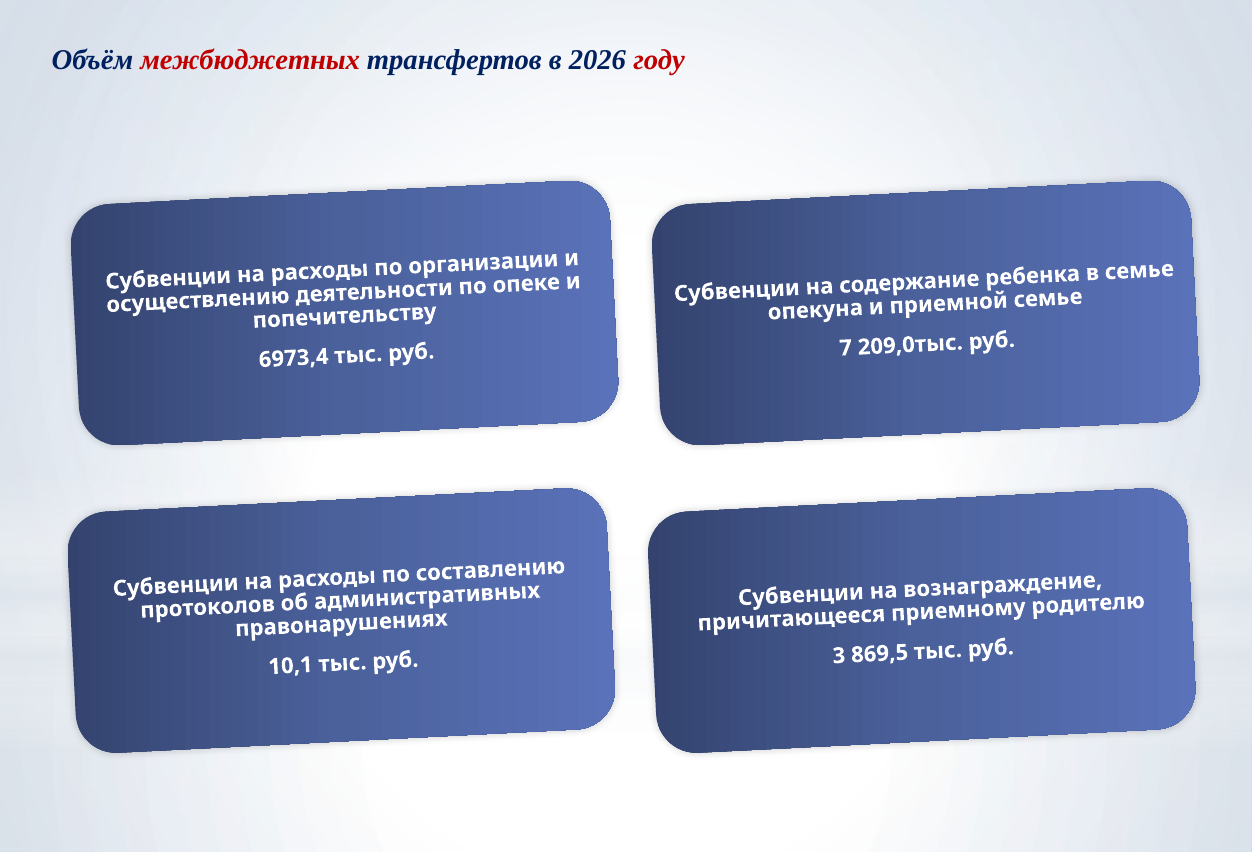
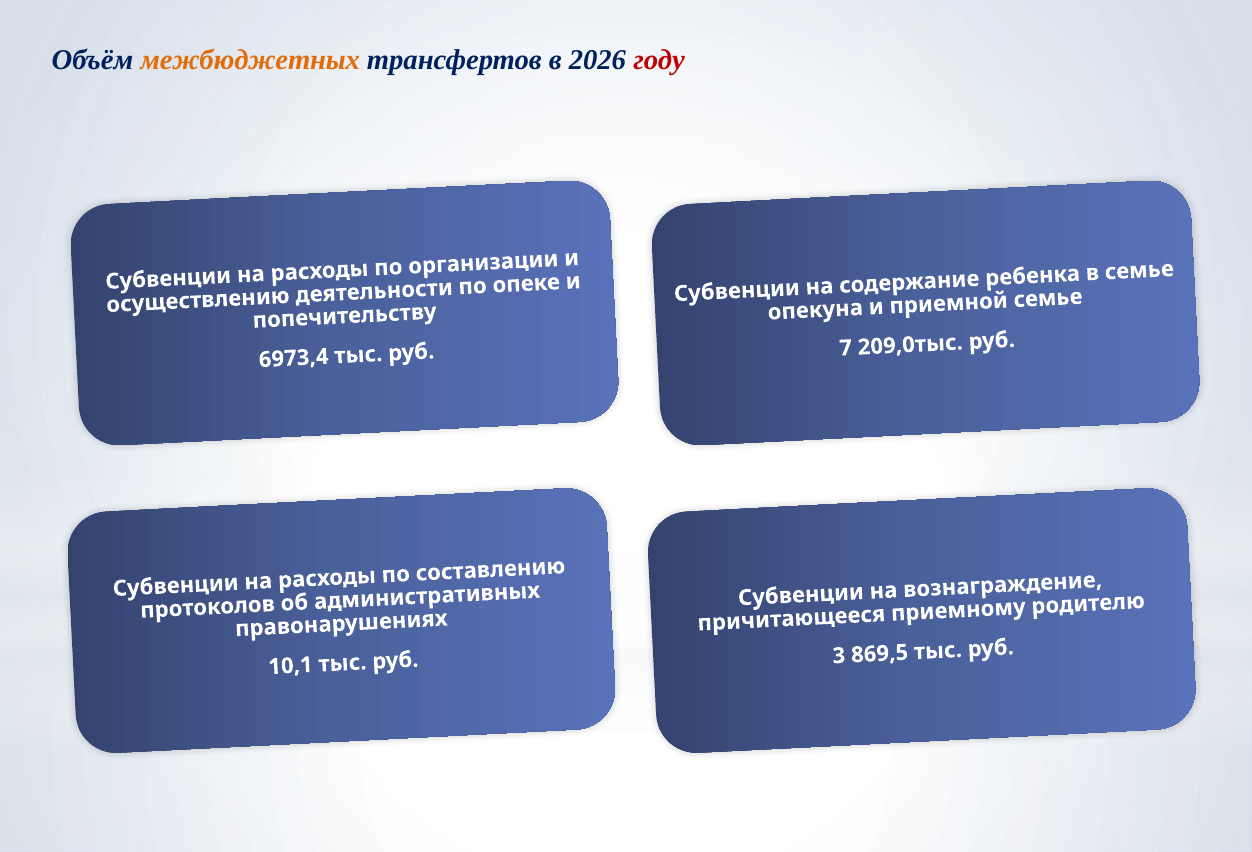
межбюджетных colour: red -> orange (250, 60)
